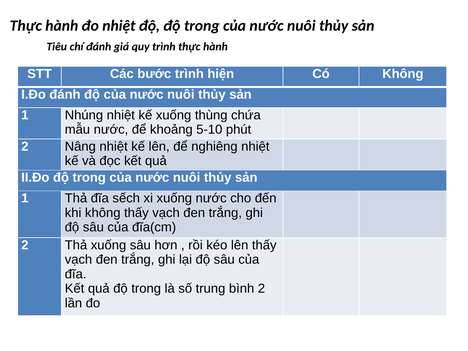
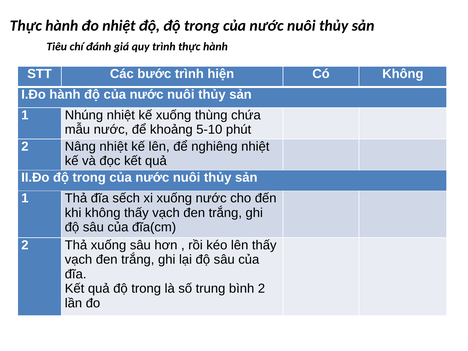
I.Đo đánh: đánh -> hành (65, 94)
